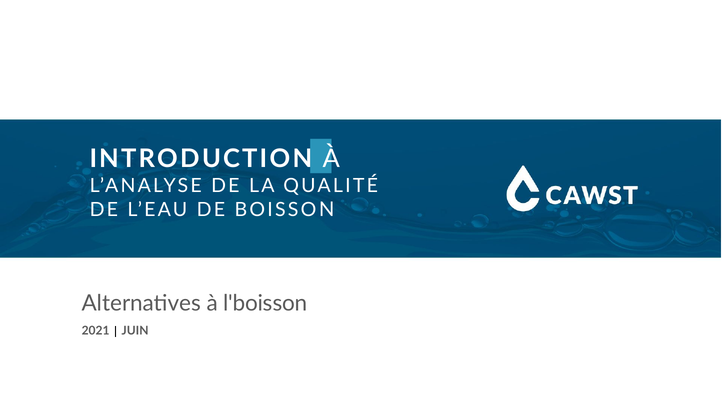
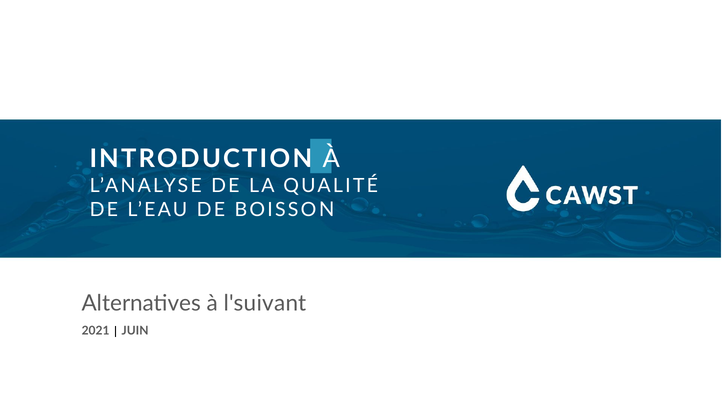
l'boisson: l'boisson -> l'suivant (265, 303)
